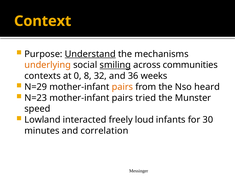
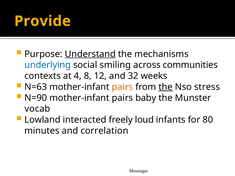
Context: Context -> Provide (43, 21)
underlying colour: orange -> blue (48, 65)
smiling underline: present -> none (115, 65)
0: 0 -> 4 (78, 76)
32: 32 -> 12 (100, 76)
36: 36 -> 32 (133, 76)
N=29: N=29 -> N=63 (36, 87)
the underline: none -> present (166, 87)
heard: heard -> stress (207, 87)
N=23: N=23 -> N=90 (36, 98)
tried: tried -> baby (146, 98)
speed: speed -> vocab (37, 109)
30: 30 -> 80 (208, 120)
